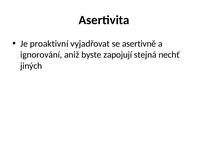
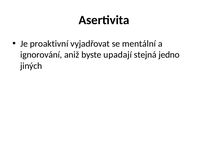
asertivně: asertivně -> mentální (139, 44)
zapojují: zapojují -> upadají (118, 55)
nechť: nechť -> jedno (169, 55)
